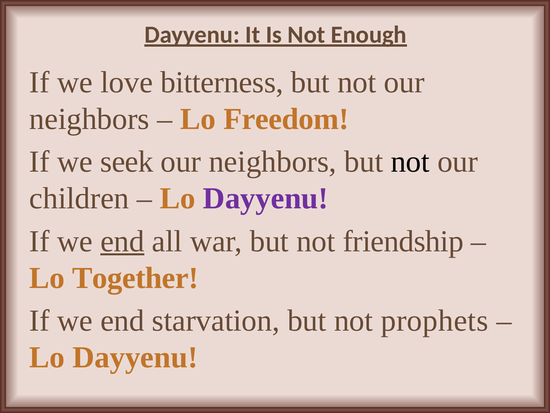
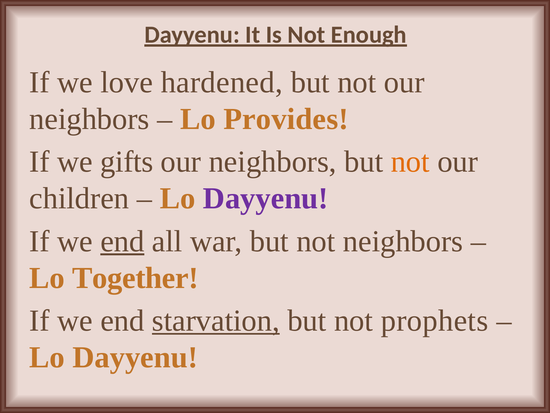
bitterness: bitterness -> hardened (222, 82)
Freedom: Freedom -> Provides (286, 119)
seek: seek -> gifts (127, 162)
not colour: black -> orange (410, 162)
not friendship: friendship -> neighbors (403, 241)
starvation underline: none -> present (216, 320)
